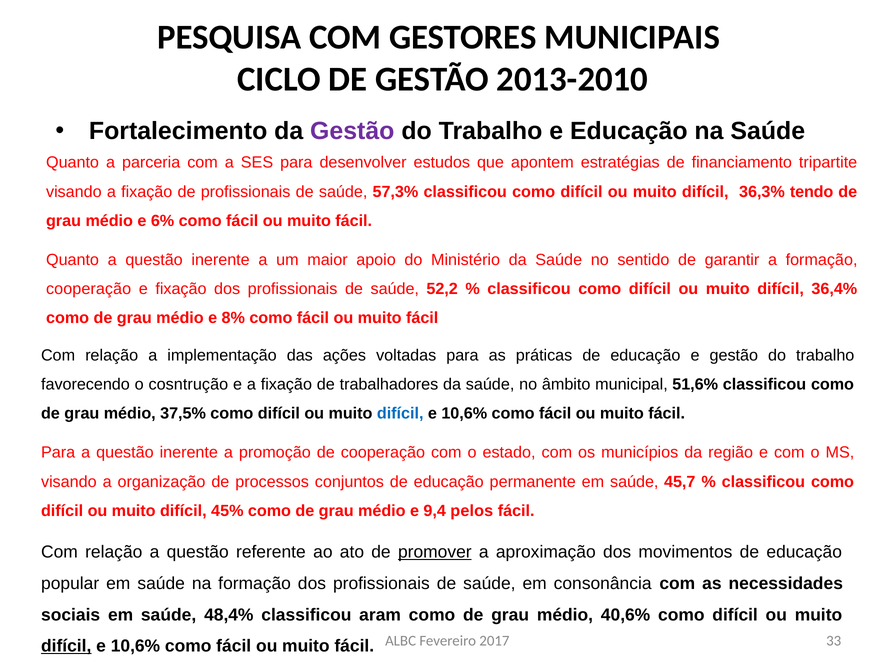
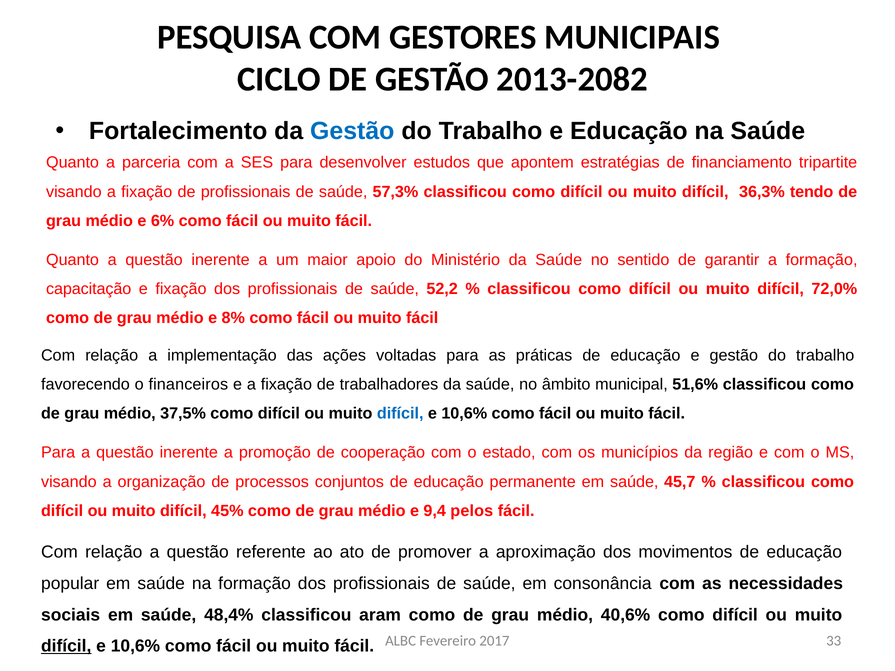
2013-2010: 2013-2010 -> 2013-2082 (572, 79)
Gestão colour: purple -> blue (352, 131)
cooperação: cooperação -> capacitação (89, 289)
36,4%: 36,4% -> 72,0% (834, 289)
cosntrução: cosntrução -> financeiros (188, 385)
promover underline: present -> none (435, 552)
